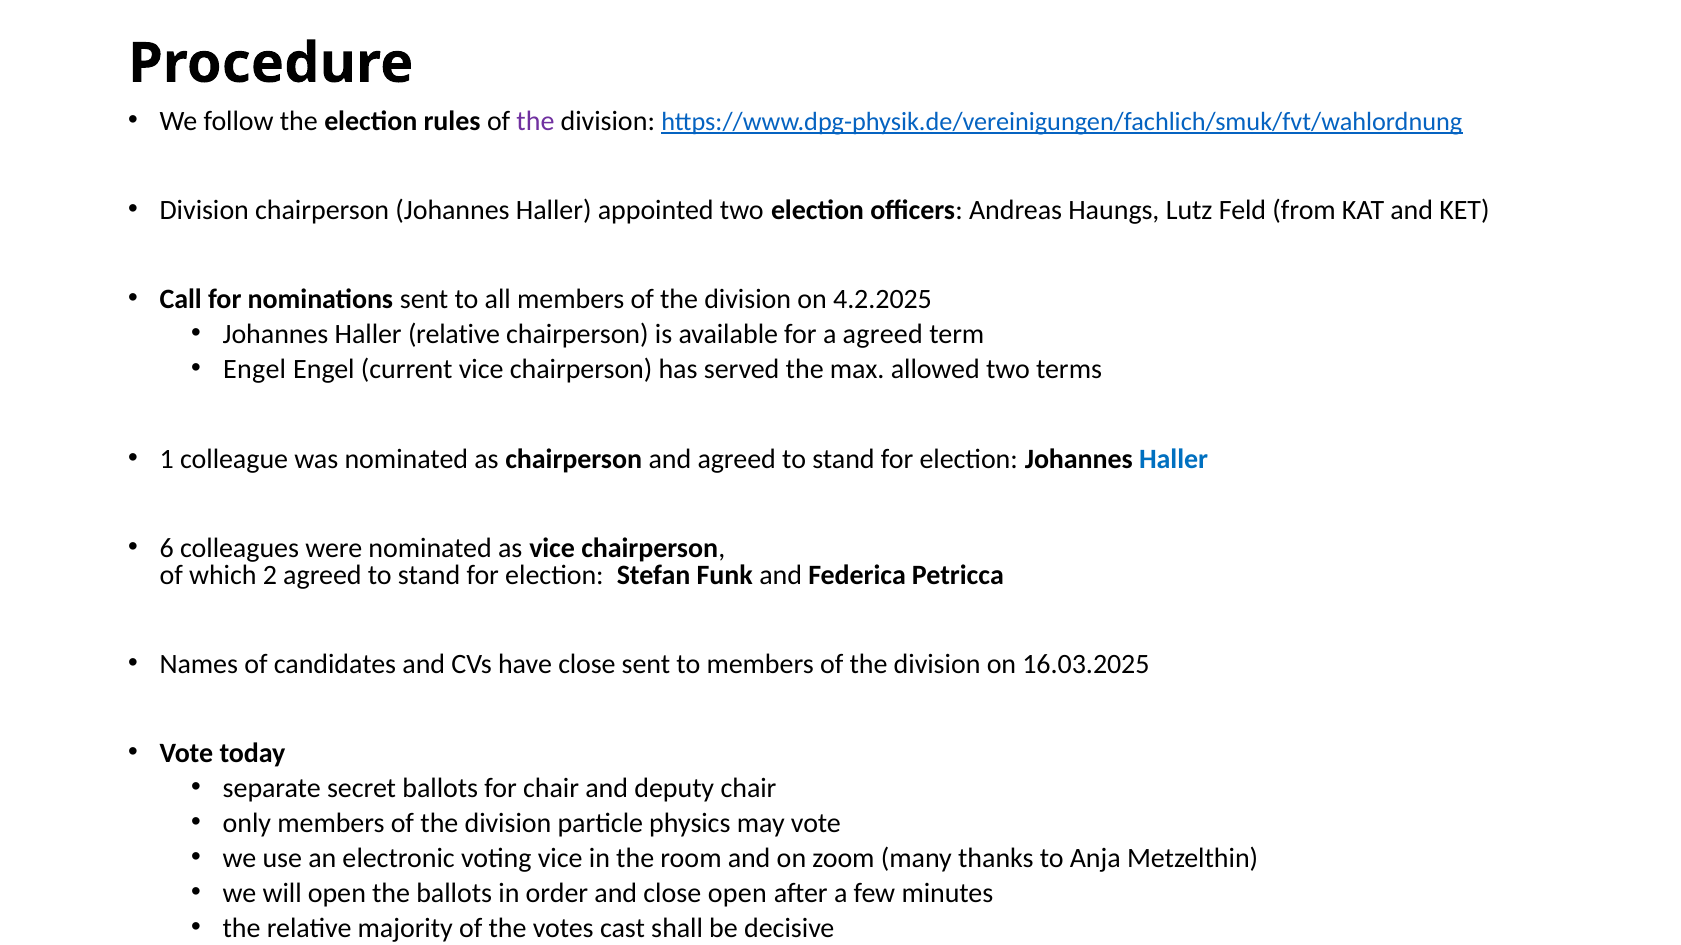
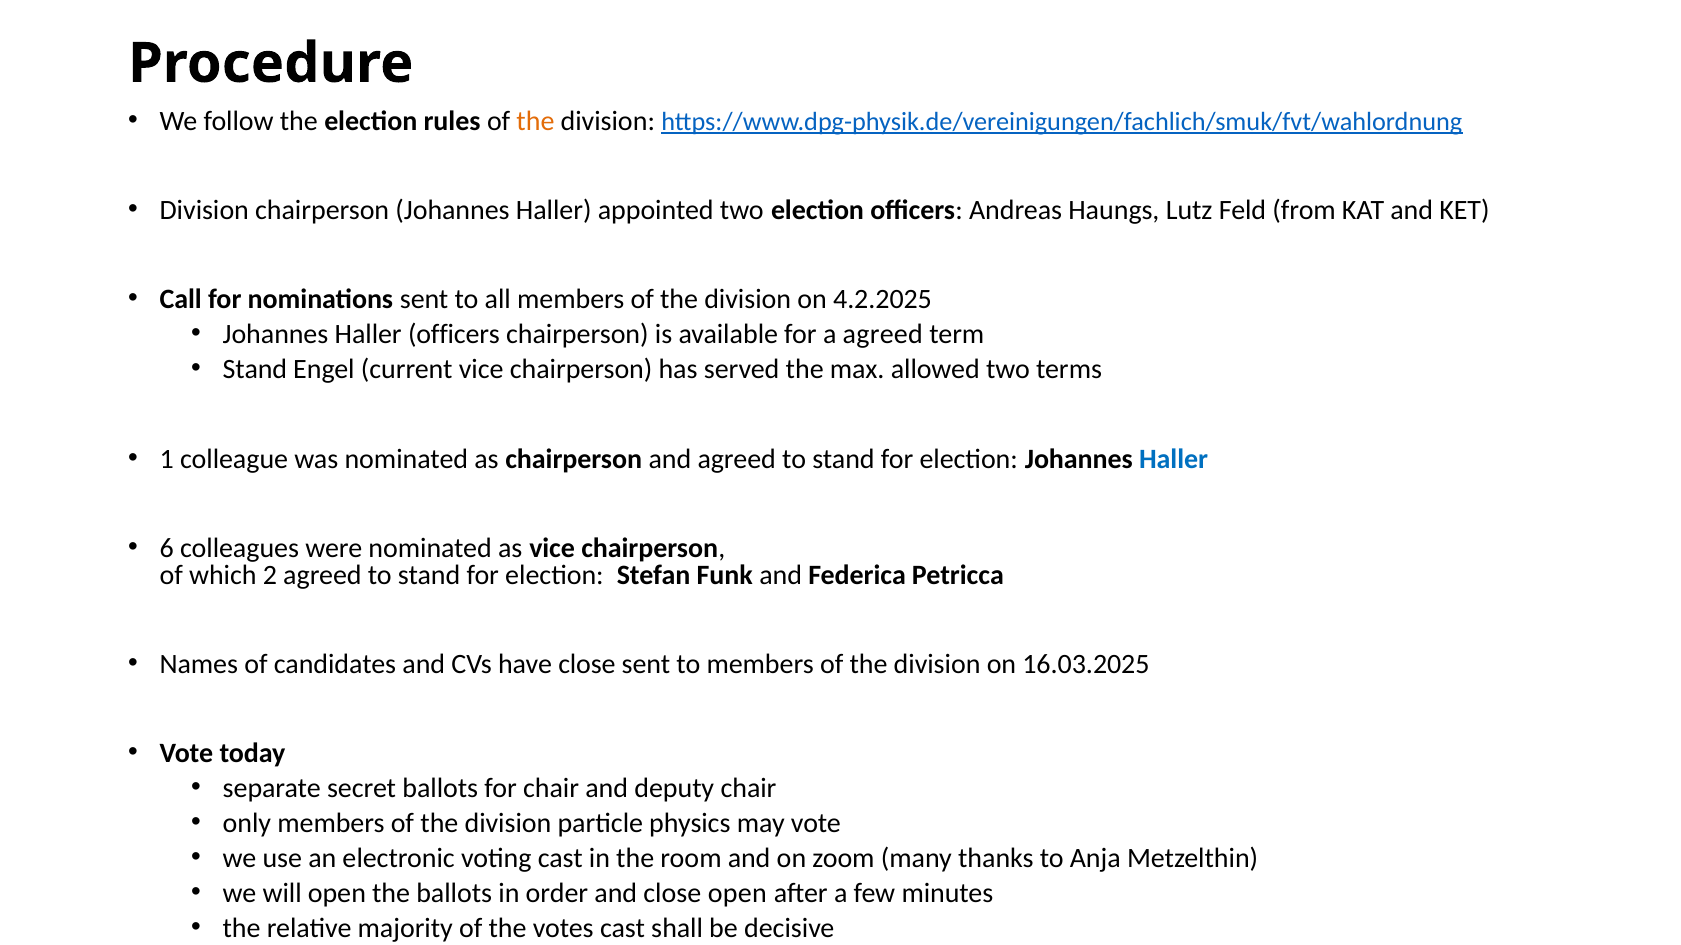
the colour: purple -> orange (535, 121)
Haller relative: relative -> officers (454, 334)
Engel: Engel -> Stand (255, 369)
voting vice: vice -> cast (560, 859)
